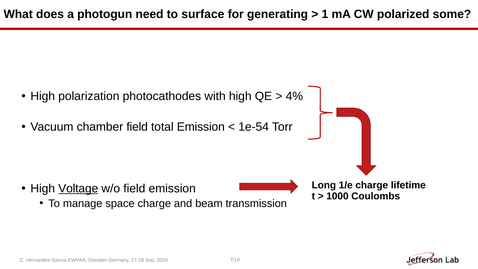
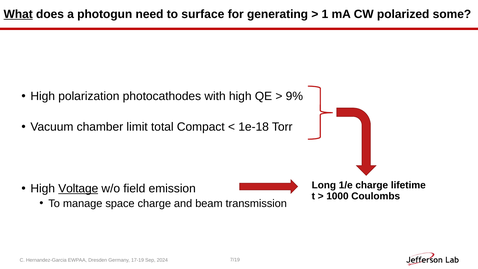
What underline: none -> present (18, 14)
4%: 4% -> 9% (294, 96)
chamber field: field -> limit (137, 127)
total Emission: Emission -> Compact (201, 127)
1e-54: 1e-54 -> 1e-18 (254, 127)
